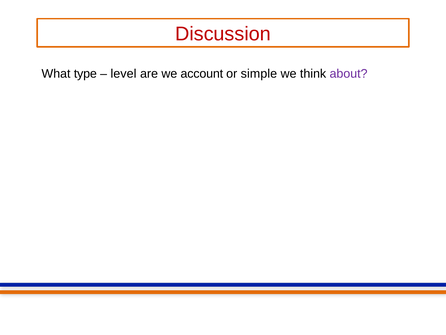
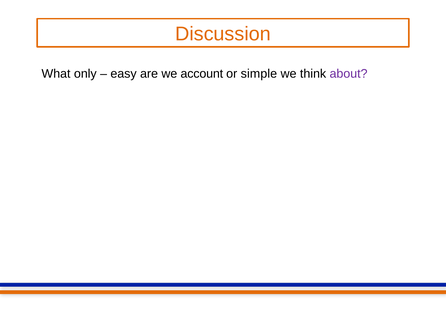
Discussion colour: red -> orange (223, 34)
type: type -> only (85, 74)
level: level -> easy (124, 74)
